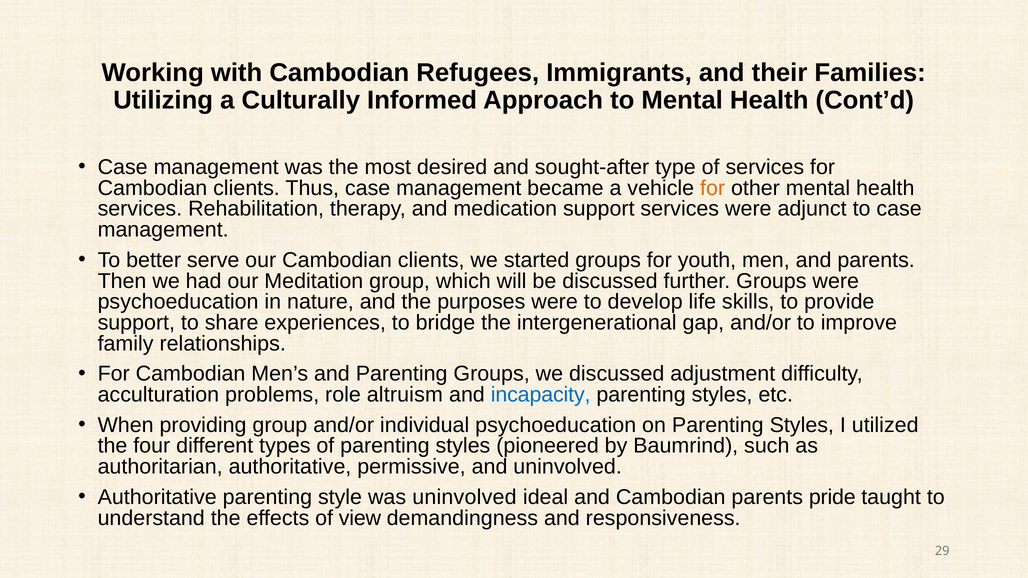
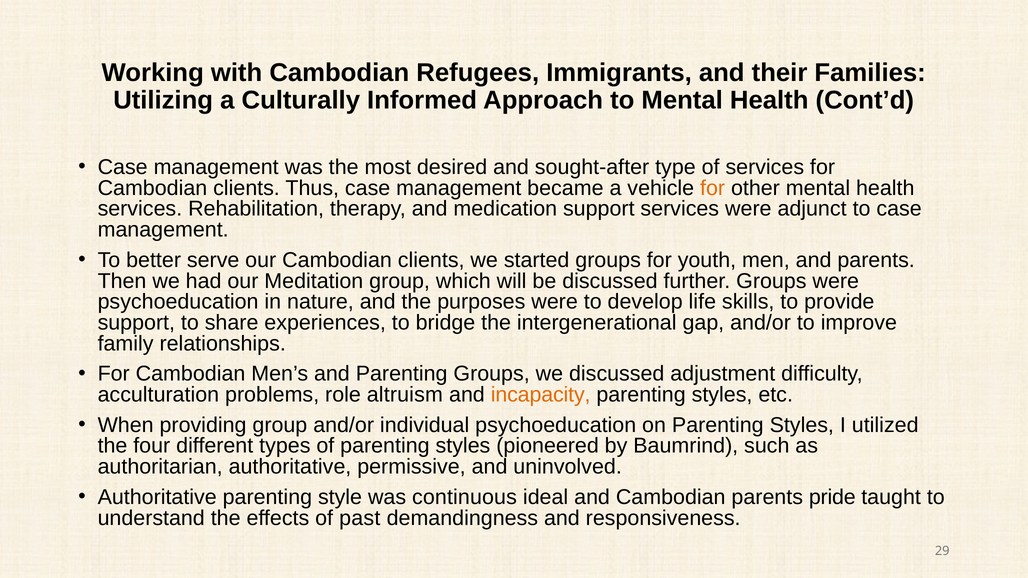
incapacity colour: blue -> orange (541, 395)
was uninvolved: uninvolved -> continuous (464, 497)
view: view -> past (360, 518)
